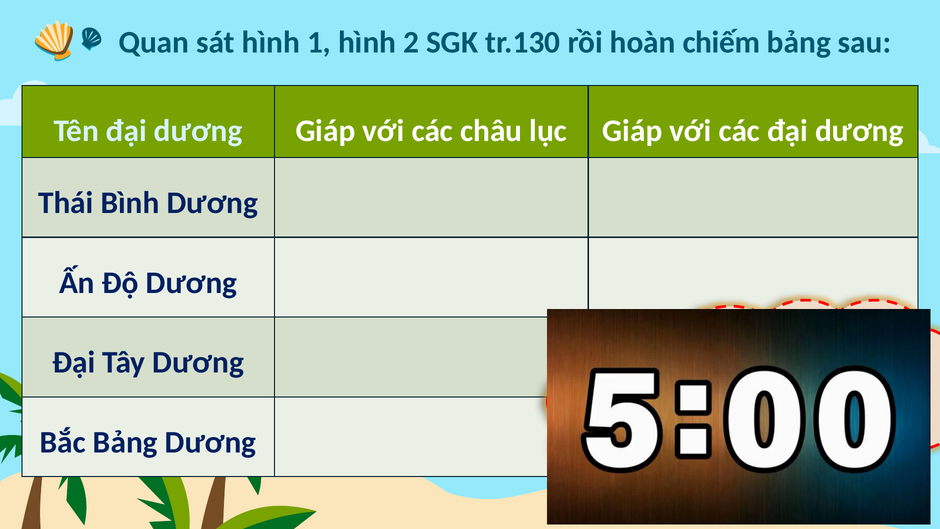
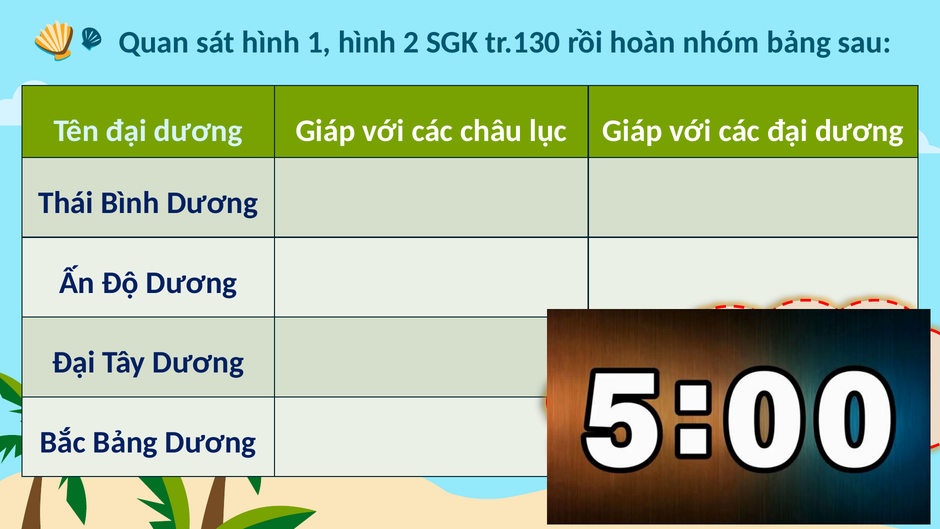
hoàn chiếm: chiếm -> nhóm (721, 42)
